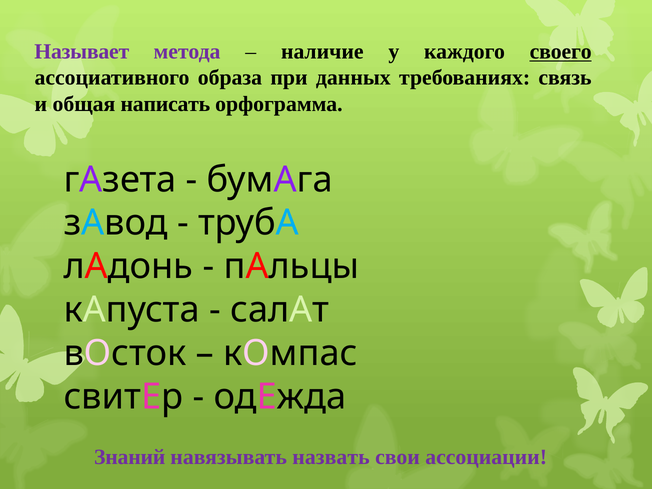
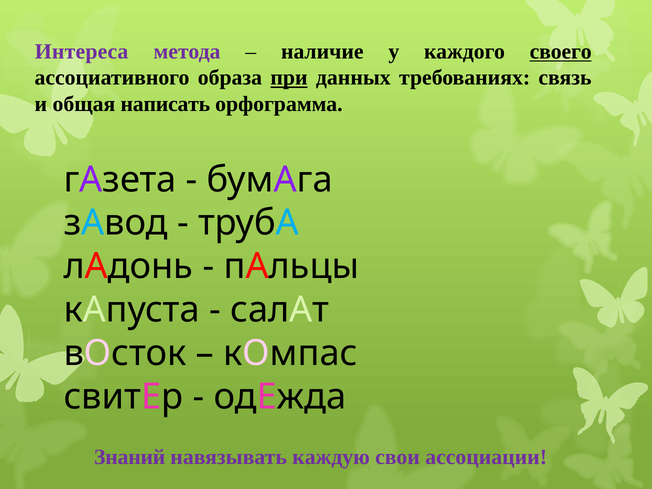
Называет: Называет -> Интереса (82, 52)
при underline: none -> present (289, 78)
назвать: назвать -> каждую (331, 457)
